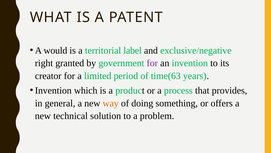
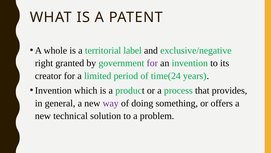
would: would -> whole (55, 50)
time(63: time(63 -> time(24 (166, 76)
way colour: orange -> purple (111, 103)
